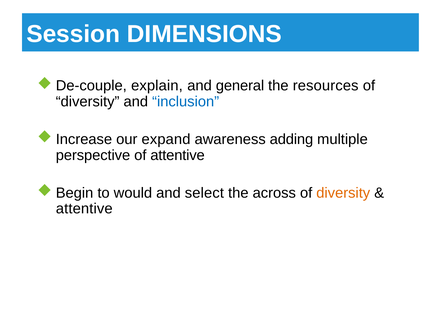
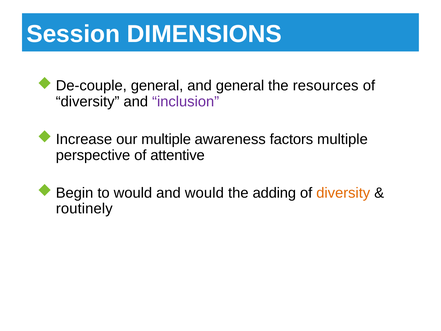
explain: explain -> general (157, 86)
inclusion colour: blue -> purple (186, 102)
our expand: expand -> multiple (166, 139)
adding: adding -> factors (291, 139)
and select: select -> would (204, 193)
across: across -> adding (274, 193)
attentive: attentive -> routinely (84, 209)
